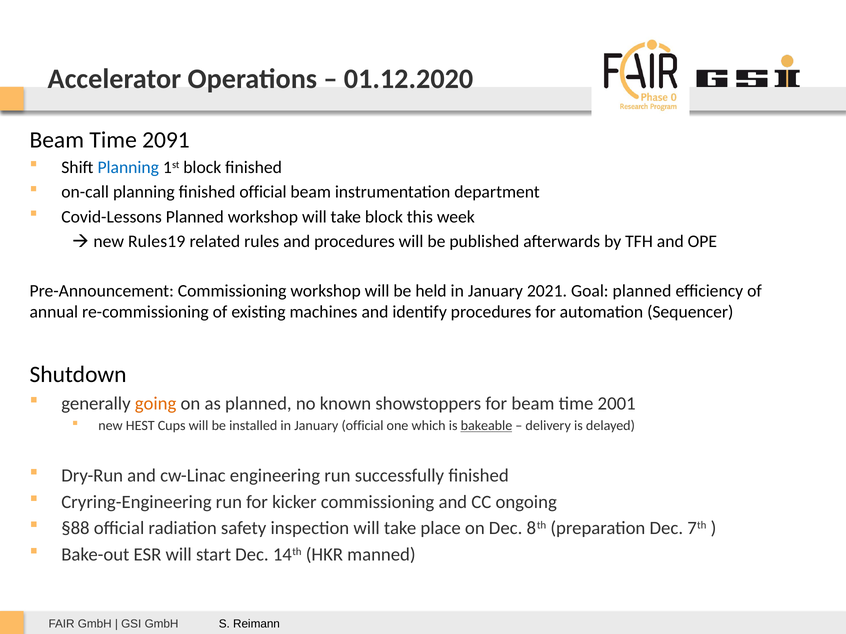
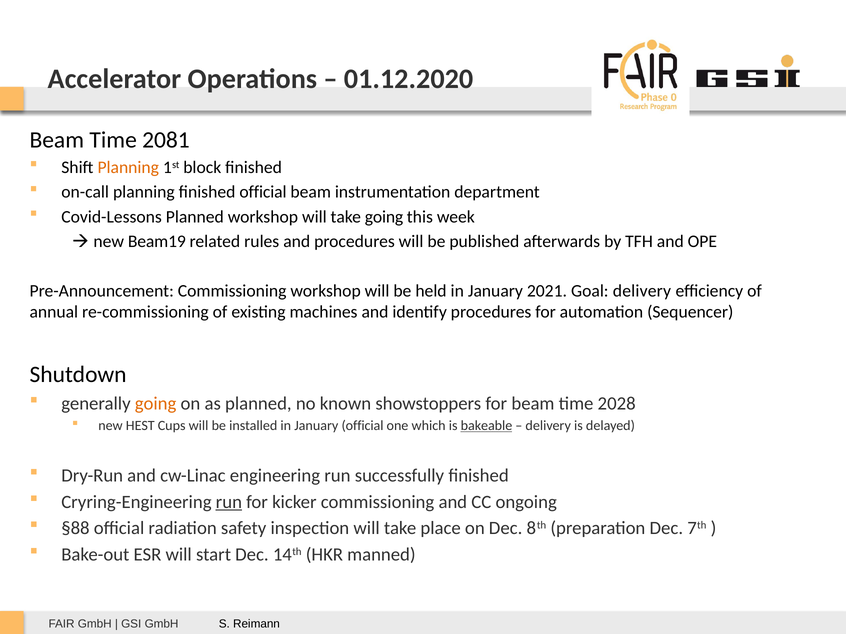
2091: 2091 -> 2081 (166, 140)
Planning colour: blue -> orange (128, 168)
take block: block -> going (384, 217)
Rules19: Rules19 -> Beam19 (157, 242)
Goal planned: planned -> delivery (642, 291)
2001: 2001 -> 2028 (617, 404)
run underline: none -> present (229, 502)
